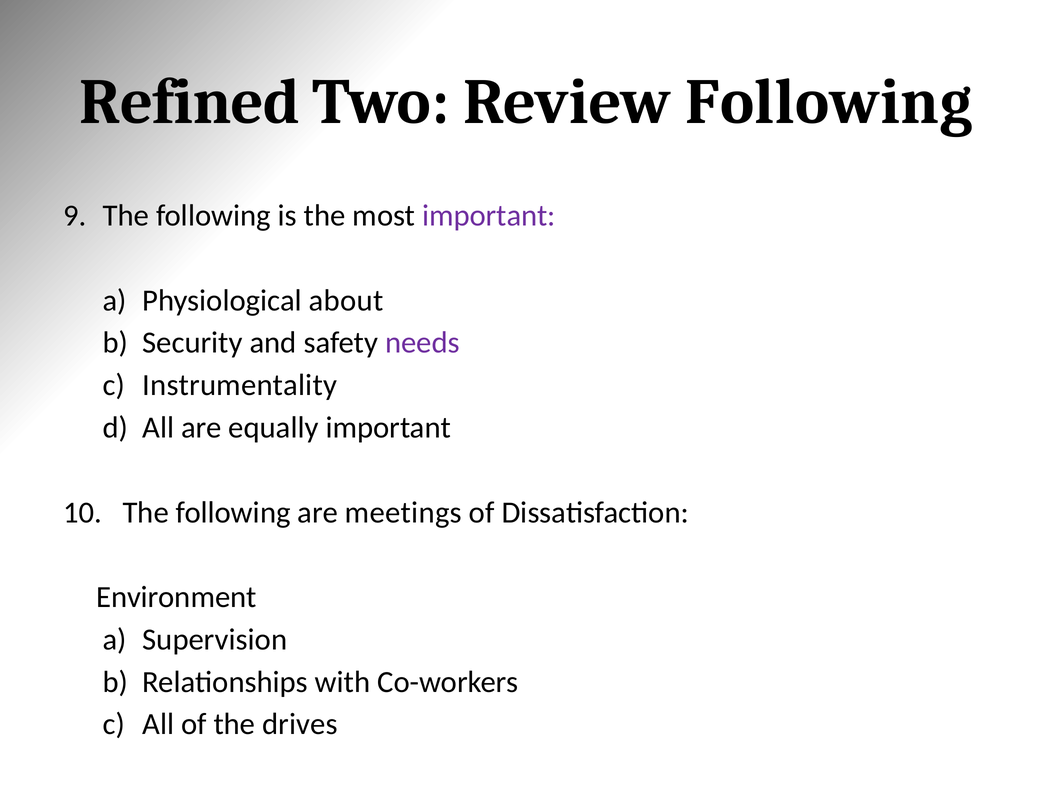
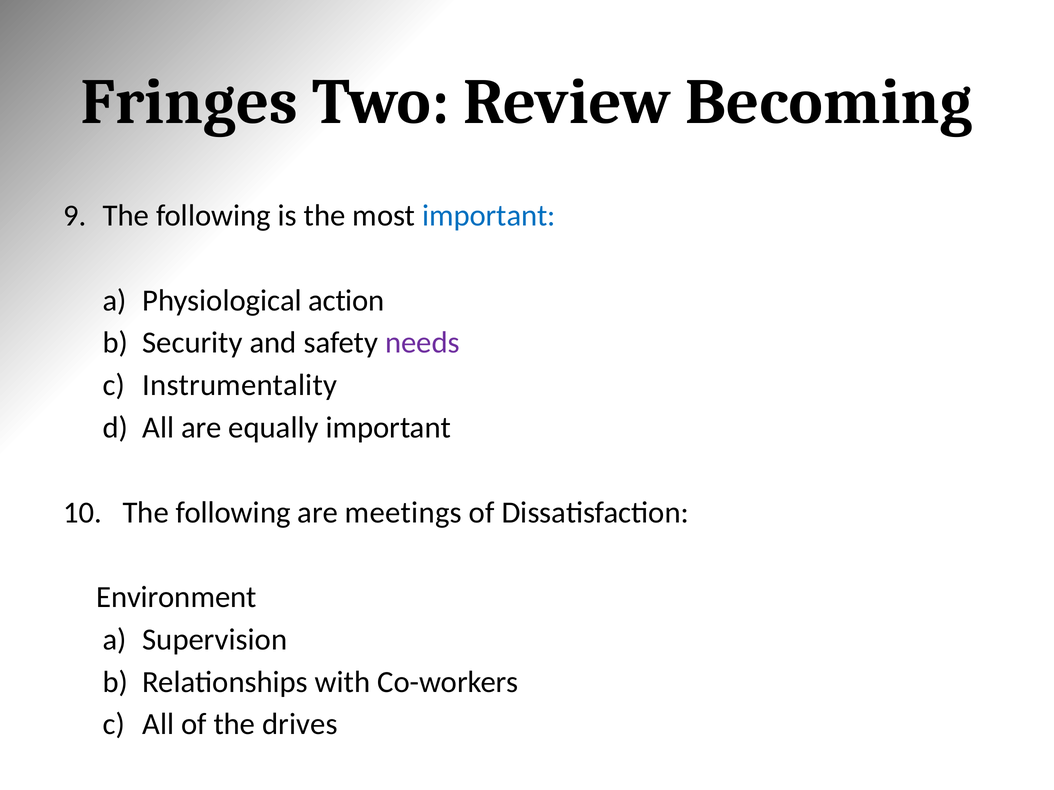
Refined: Refined -> Fringes (189, 102)
Review Following: Following -> Becoming (829, 102)
important colour: purple -> blue (489, 216)
about: about -> action (346, 301)
